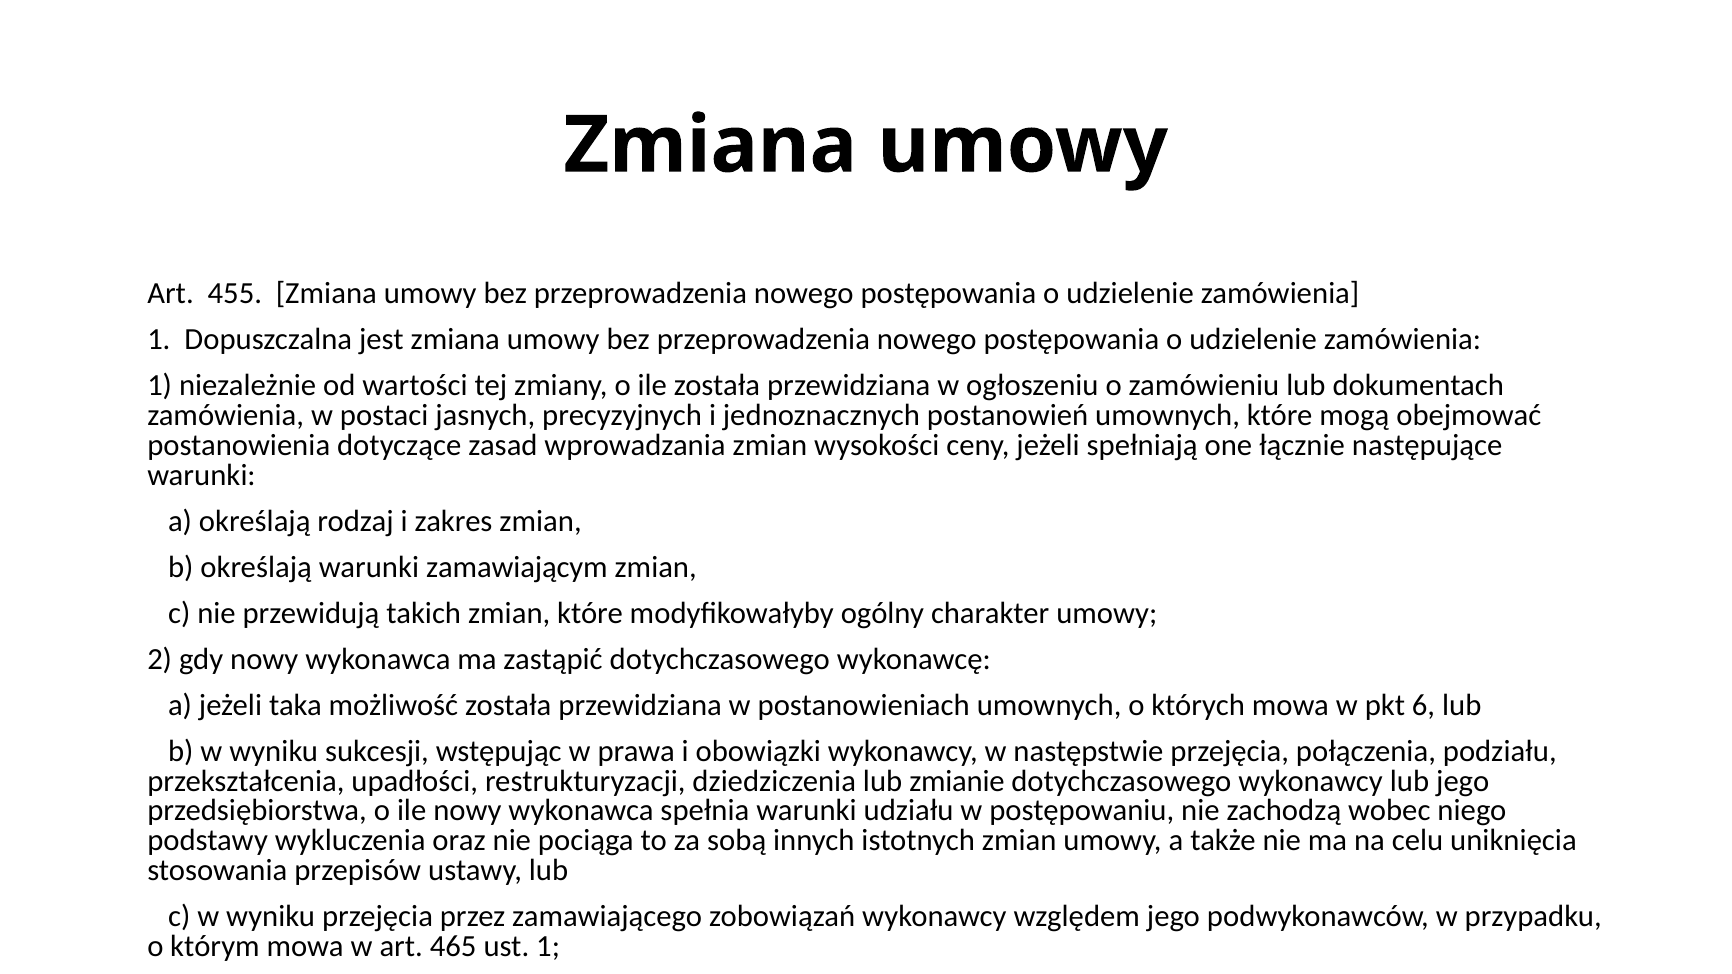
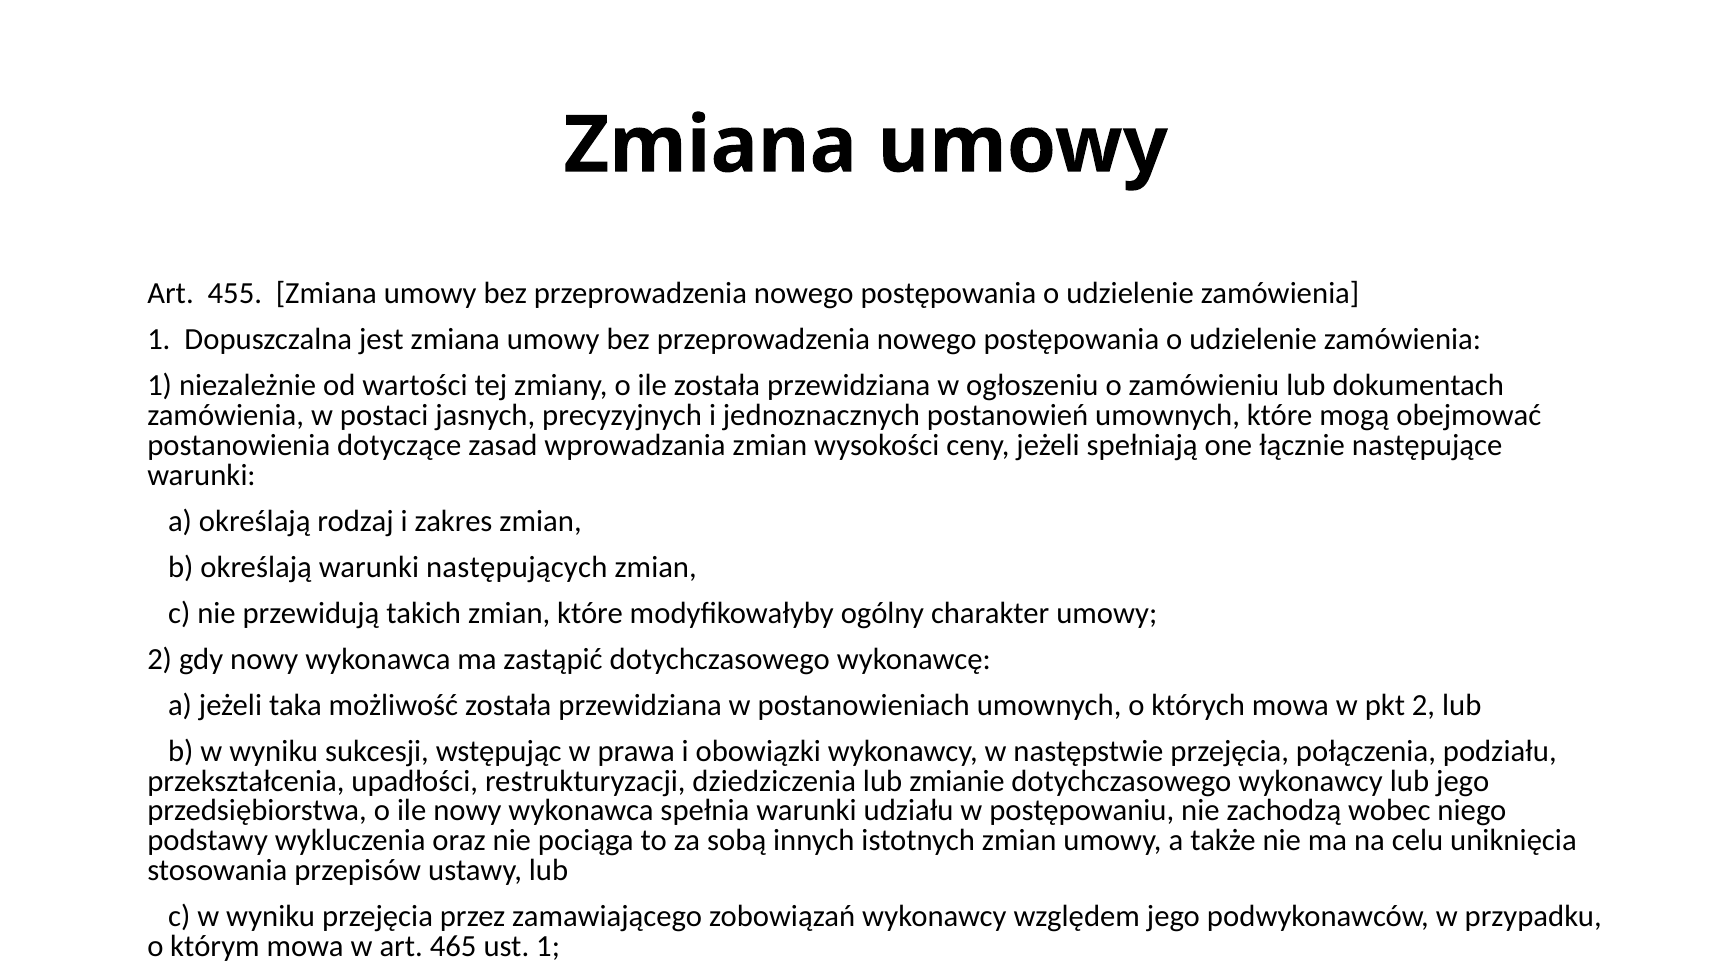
zamawiającym: zamawiającym -> następujących (517, 567)
pkt 6: 6 -> 2 (1424, 705)
